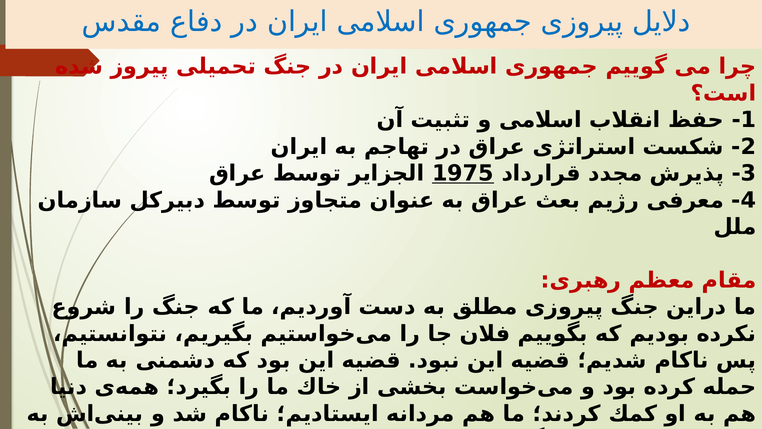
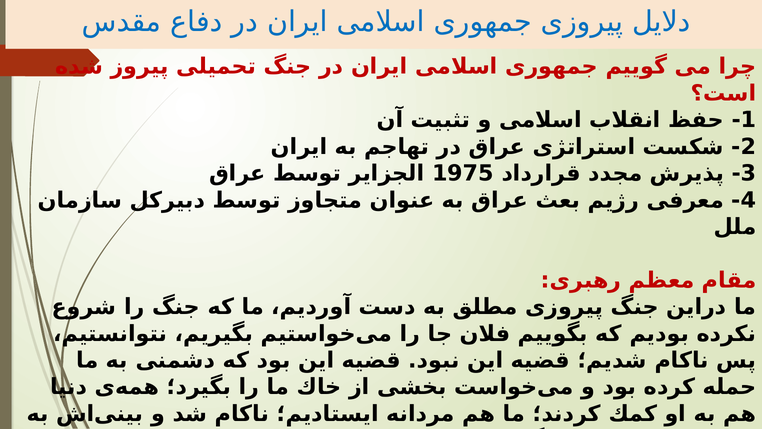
1975 underline: present -> none (463, 173)
